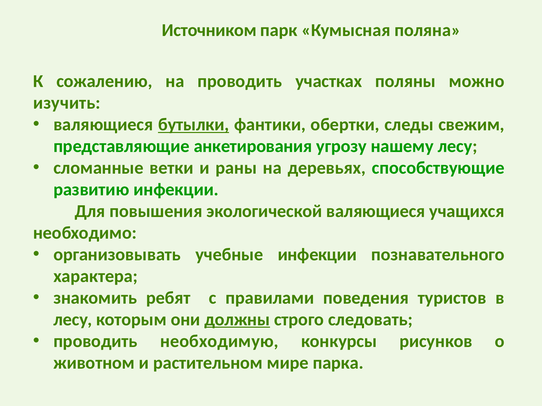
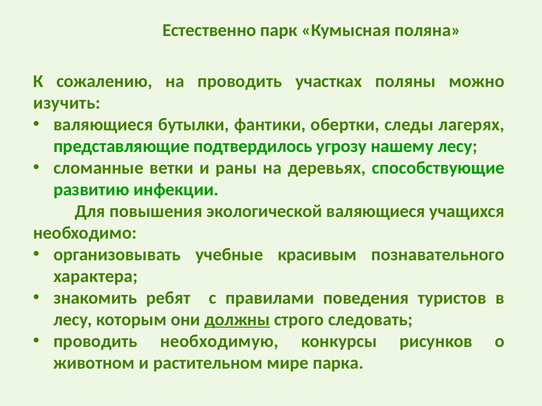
Источником: Источником -> Естественно (209, 30)
бутылки underline: present -> none (194, 125)
свежим: свежим -> лагерях (471, 125)
анкетирования: анкетирования -> подтвердилось (253, 146)
учебные инфекции: инфекции -> красивым (317, 255)
